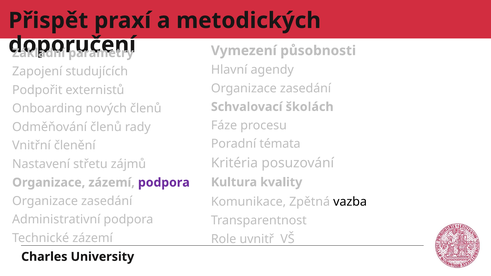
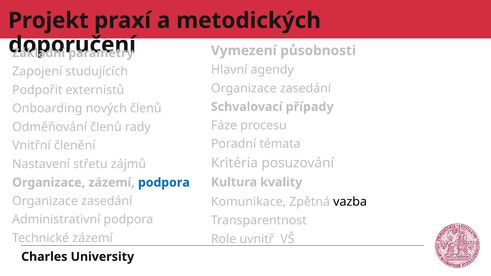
Přispět: Přispět -> Projekt (48, 21)
školách: školách -> případy (310, 107)
podpora colour: purple -> blue (164, 183)
